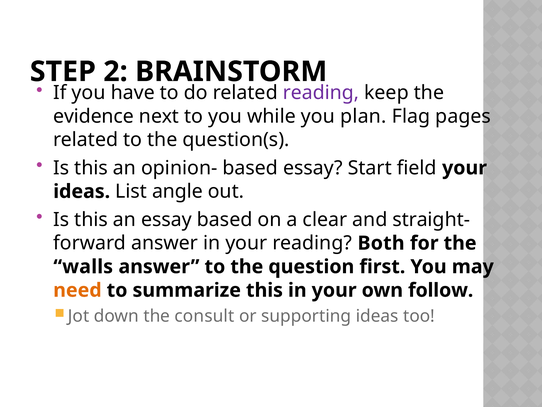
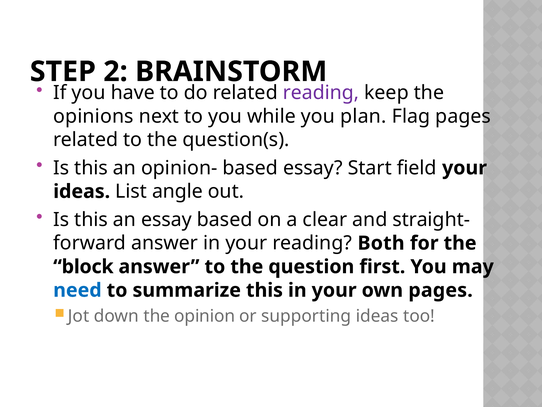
evidence: evidence -> opinions (93, 116)
walls: walls -> block (83, 266)
need colour: orange -> blue (77, 290)
own follow: follow -> pages (441, 290)
consult: consult -> opinion (205, 316)
